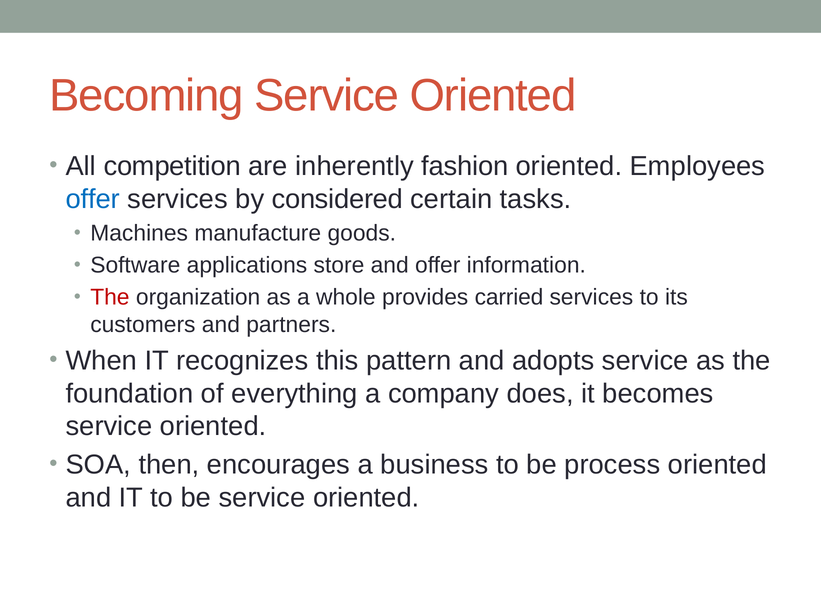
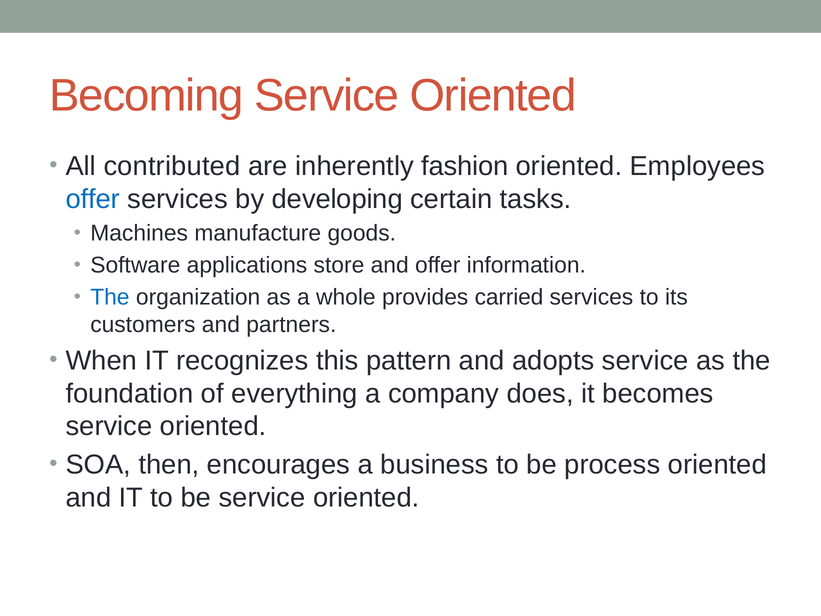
competition: competition -> contributed (172, 166)
considered: considered -> developing (337, 199)
The colour: red -> blue (110, 297)
